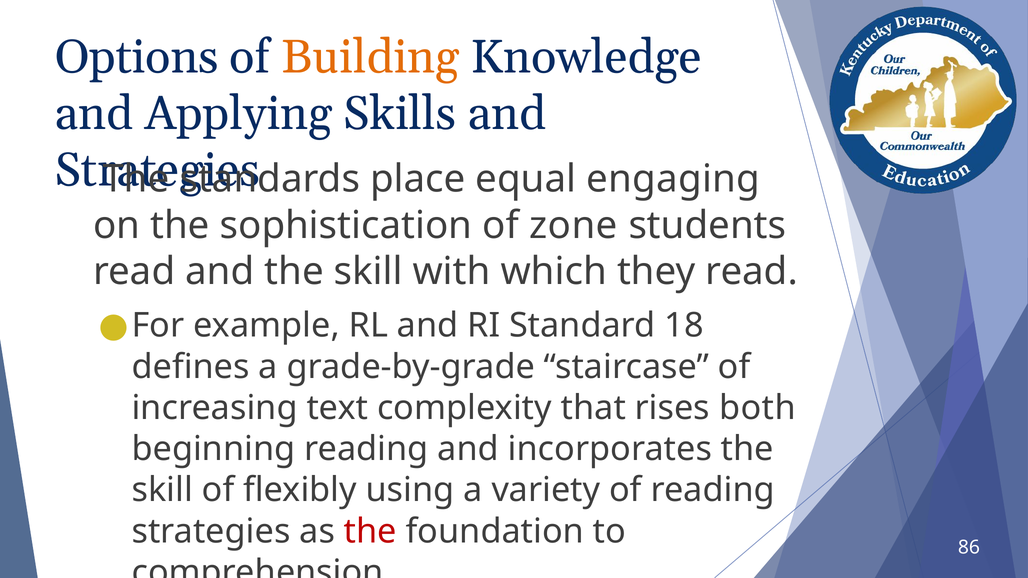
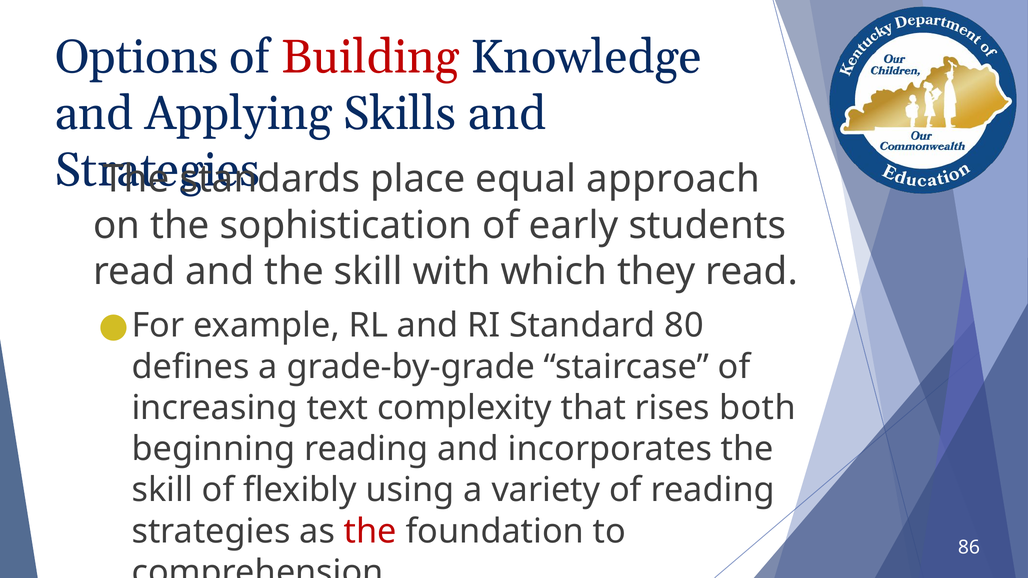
Building colour: orange -> red (370, 57)
engaging: engaging -> approach (673, 179)
zone: zone -> early (574, 225)
18: 18 -> 80 (684, 326)
